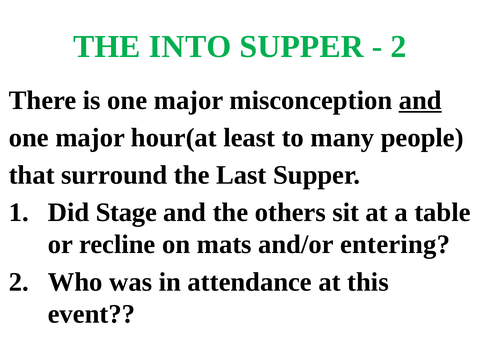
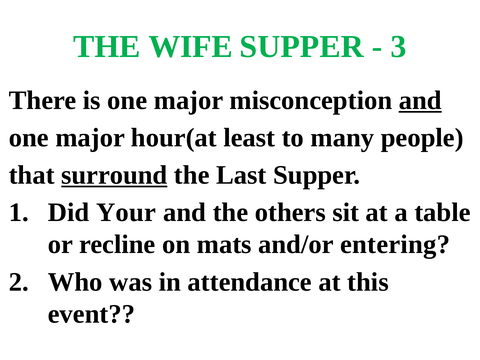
INTO: INTO -> WIFE (191, 47)
2: 2 -> 3 (399, 47)
surround underline: none -> present (114, 175)
Stage: Stage -> Your (126, 212)
